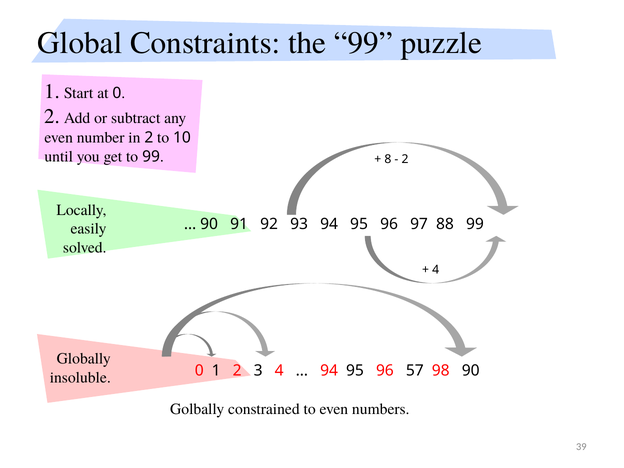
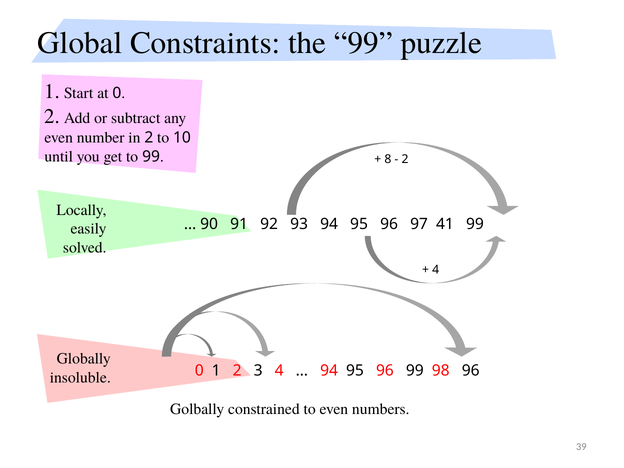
88: 88 -> 41 (445, 224)
96 57: 57 -> 99 (415, 371)
98 90: 90 -> 96 (471, 371)
